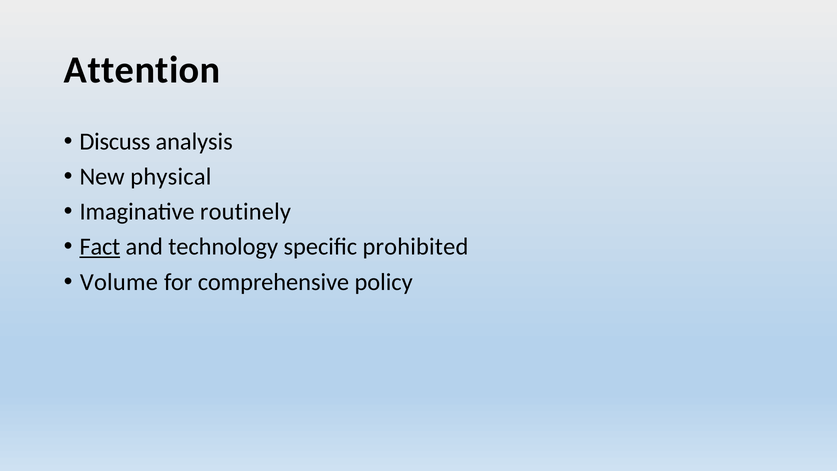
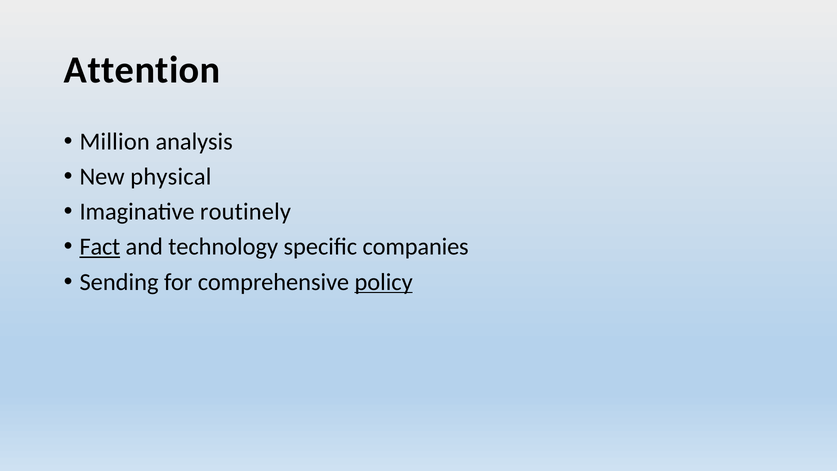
Discuss: Discuss -> Million (115, 142)
prohibited: prohibited -> companies (416, 247)
Volume: Volume -> Sending (119, 282)
policy underline: none -> present (384, 282)
